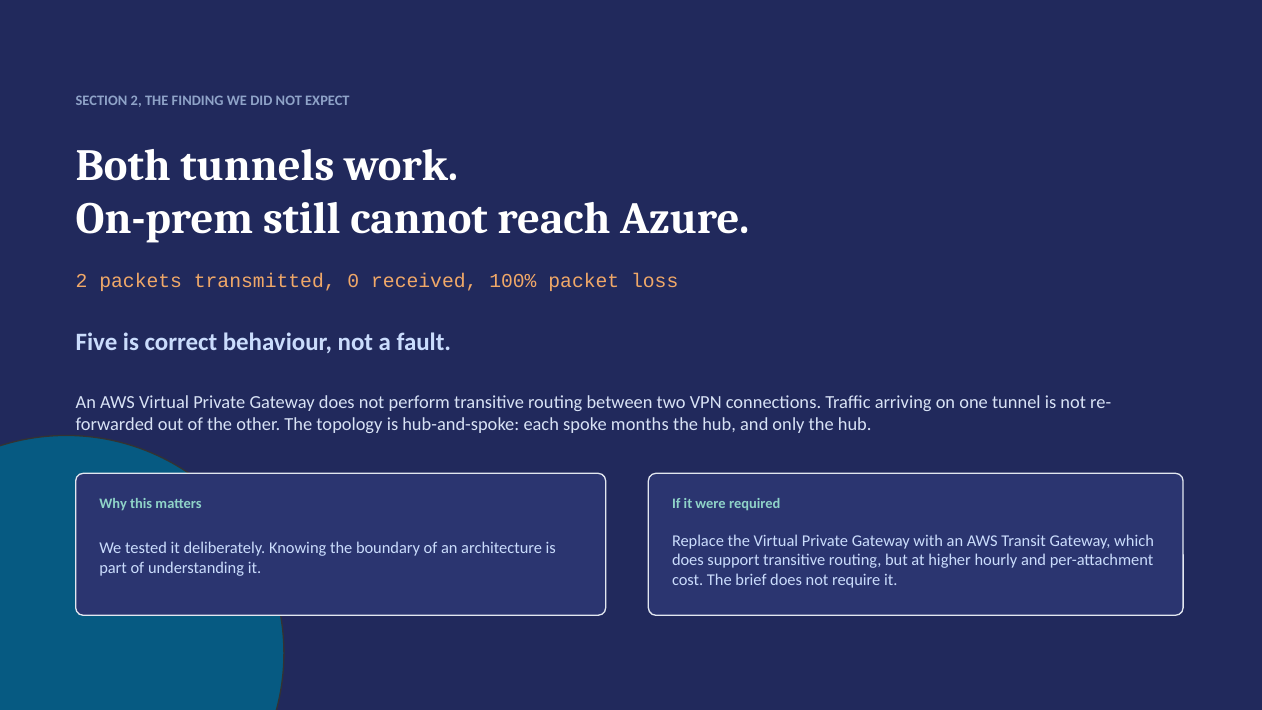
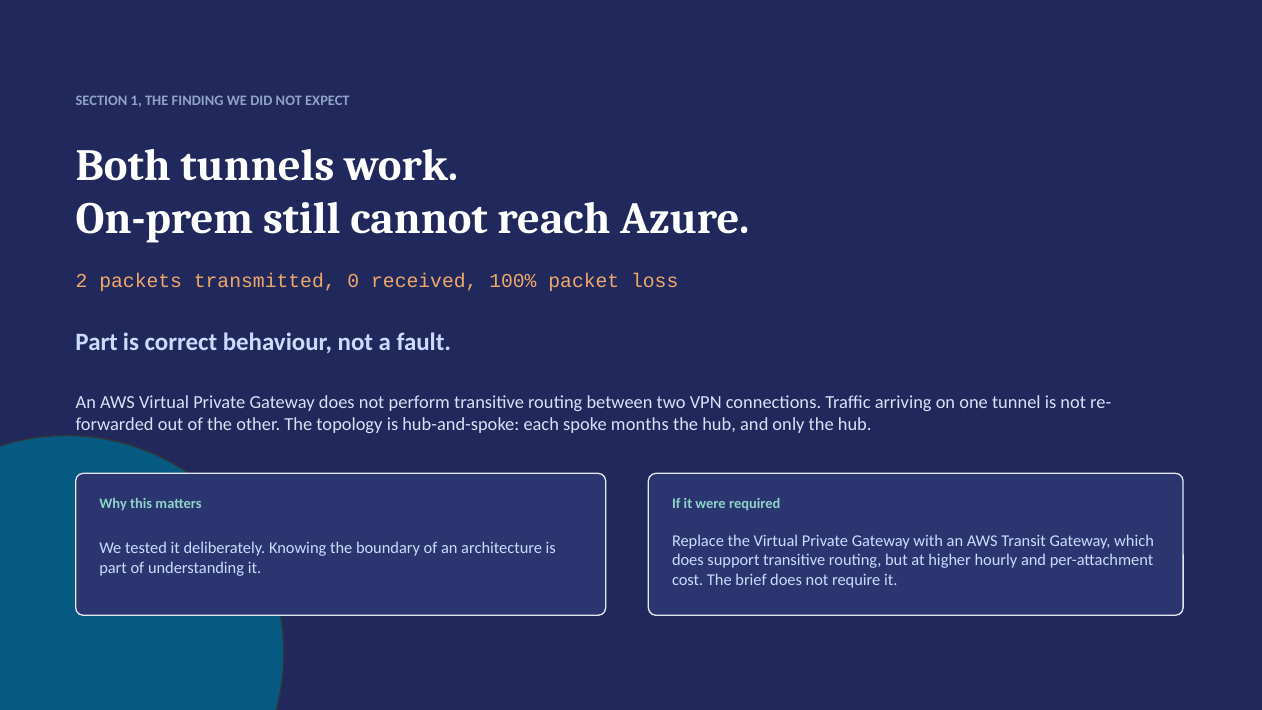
SECTION 2: 2 -> 1 (136, 100)
Five: Five -> Part (97, 342)
